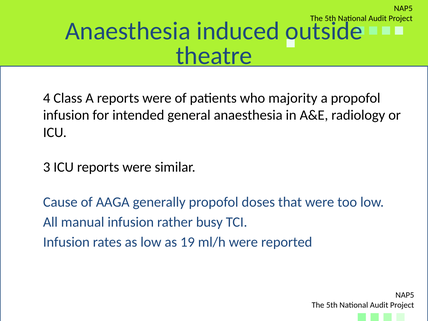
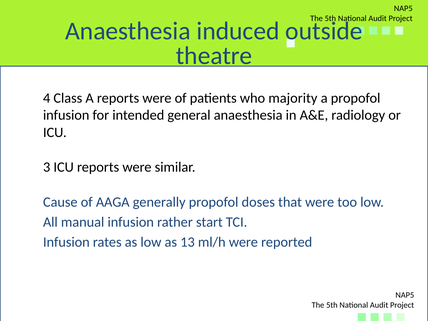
busy: busy -> start (209, 222)
19: 19 -> 13 (188, 242)
